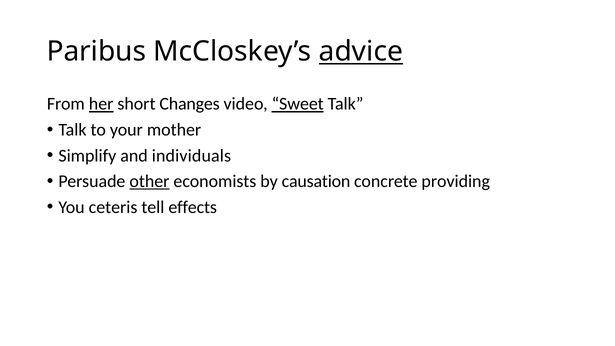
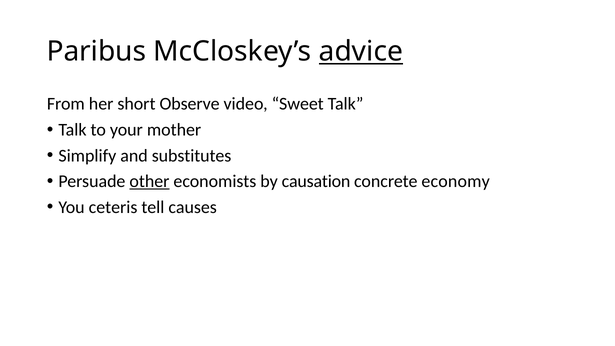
her underline: present -> none (101, 104)
Changes: Changes -> Observe (190, 104)
Sweet underline: present -> none (298, 104)
individuals: individuals -> substitutes (192, 156)
providing: providing -> economy (456, 181)
effects: effects -> causes (193, 207)
